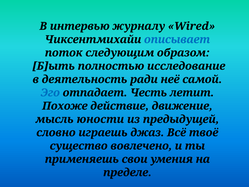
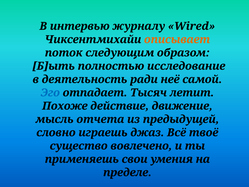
описывает colour: blue -> orange (177, 39)
Честь: Честь -> Тысяч (149, 93)
юности: юности -> отчета (100, 119)
